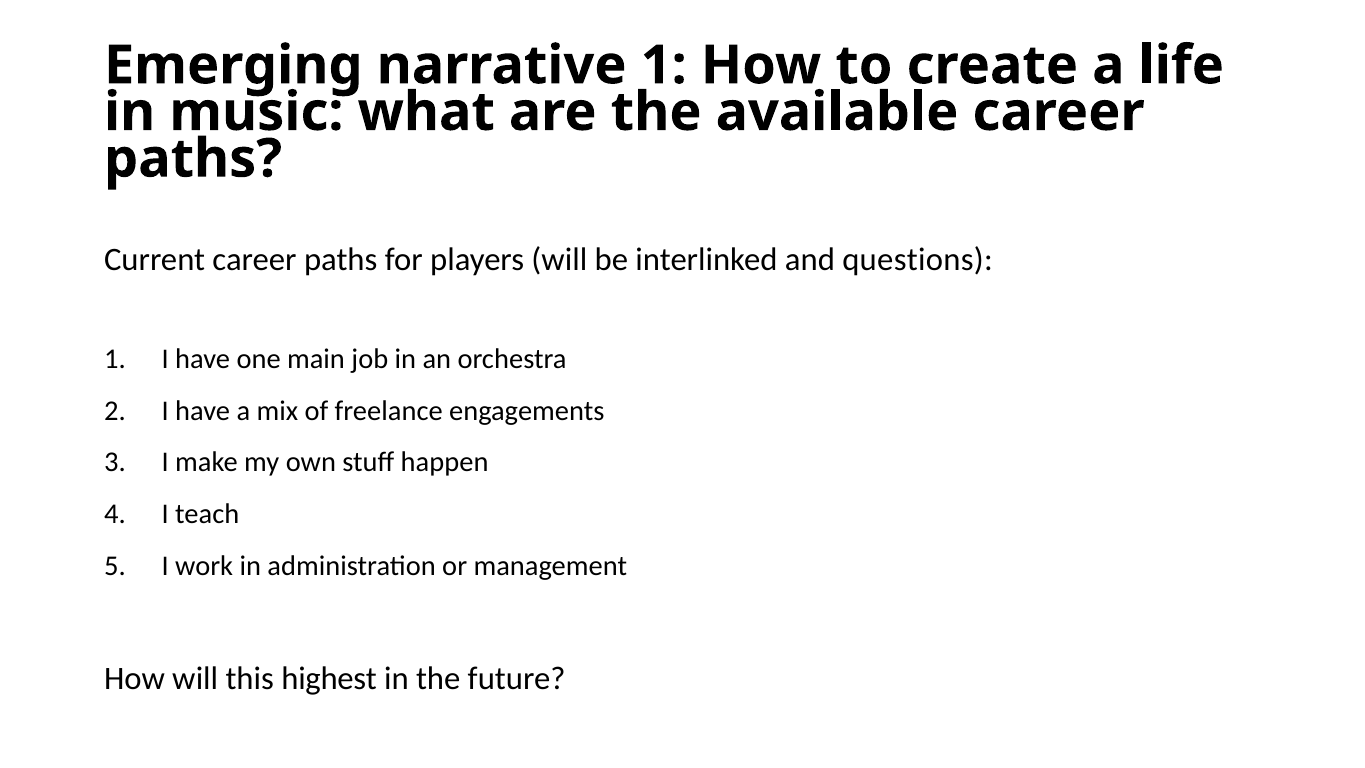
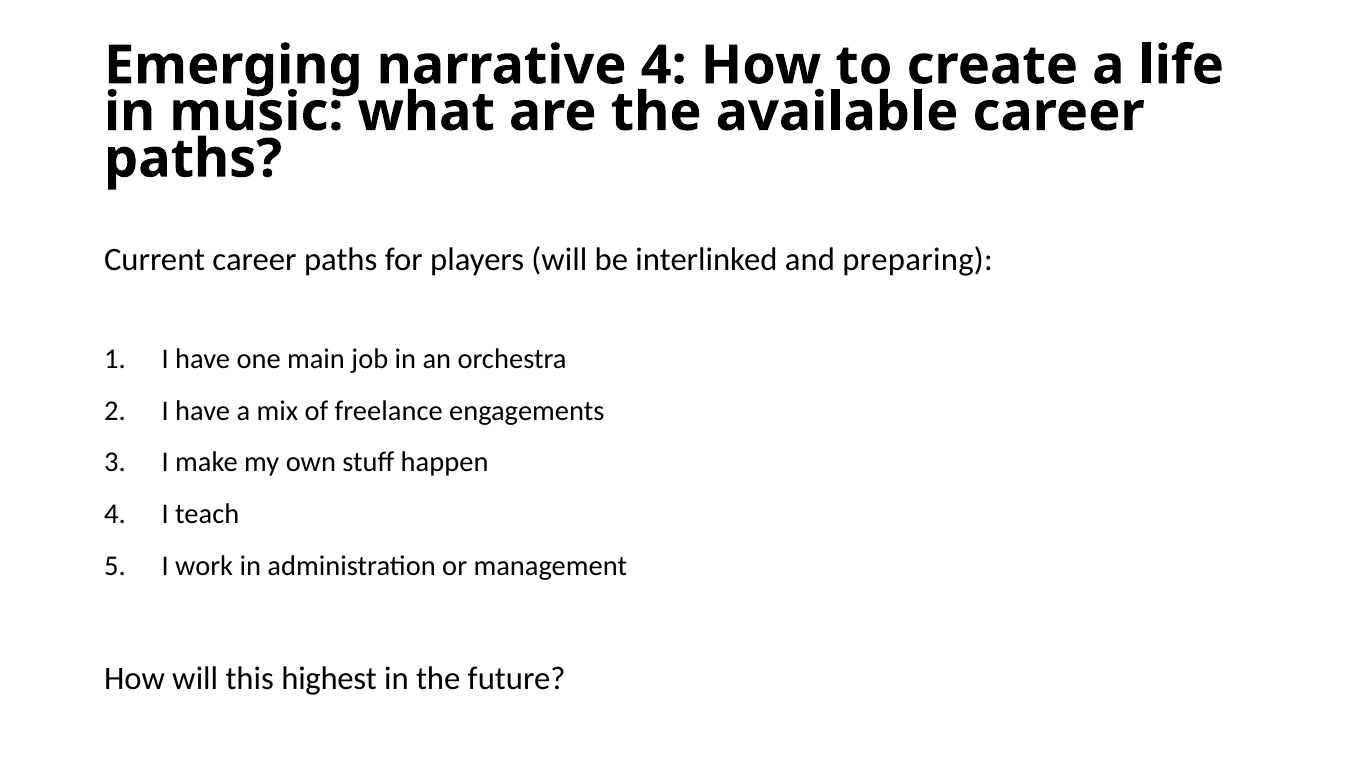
narrative 1: 1 -> 4 (664, 65)
questions: questions -> preparing (918, 259)
